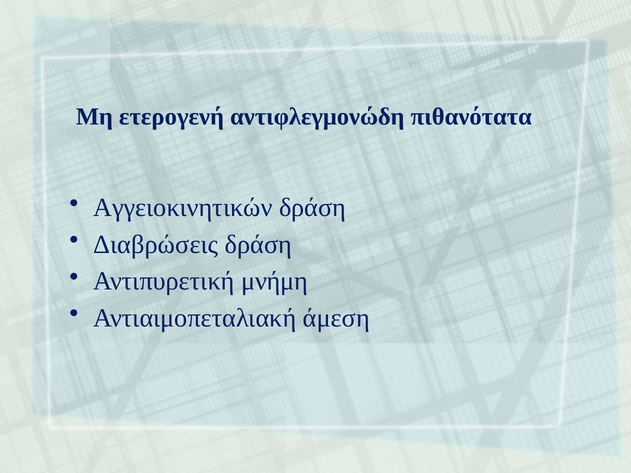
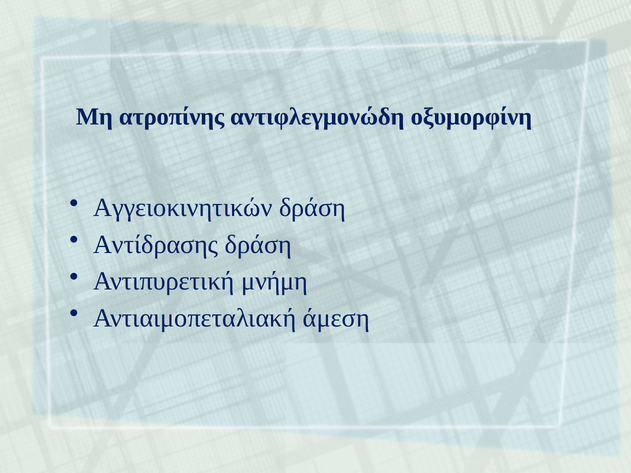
ετερογενή: ετερογενή -> ατροπίνης (172, 117)
πιθανότατα: πιθανότατα -> οξυμορφίνη (471, 117)
Διαβρώσεις: Διαβρώσεις -> Αντίδρασης (156, 245)
